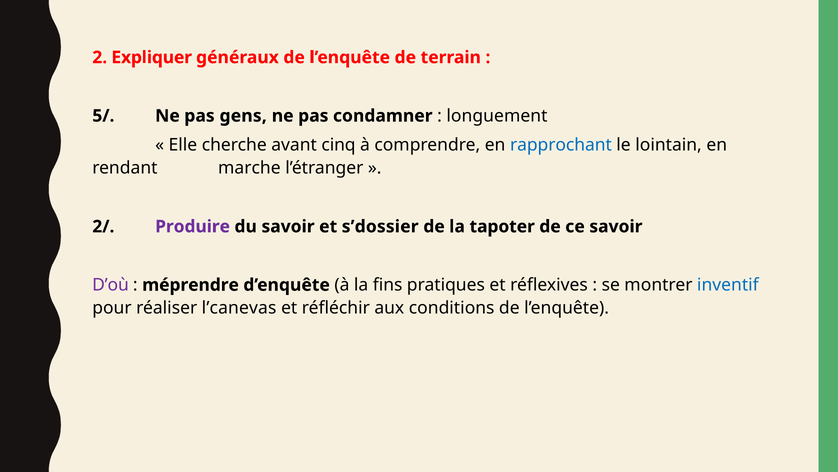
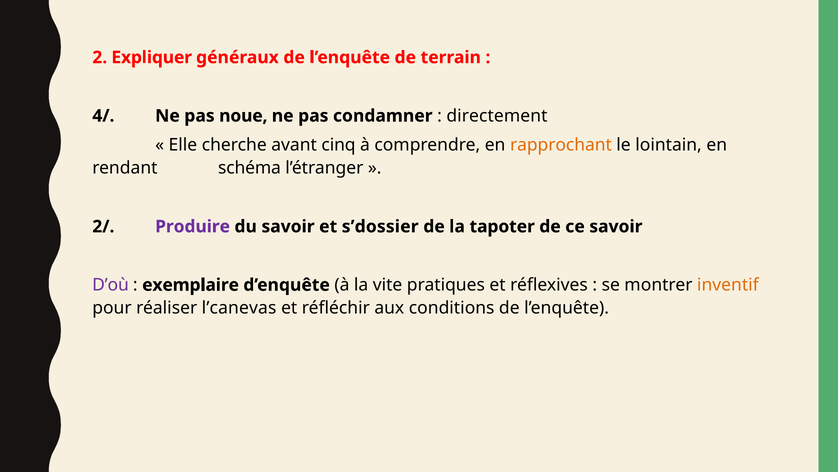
5/: 5/ -> 4/ (103, 116)
gens: gens -> noue (243, 116)
longuement: longuement -> directement (497, 116)
rapprochant colour: blue -> orange (561, 145)
marche: marche -> schéma (249, 168)
méprendre: méprendre -> exemplaire (191, 285)
fins: fins -> vite (388, 285)
inventif colour: blue -> orange (728, 285)
